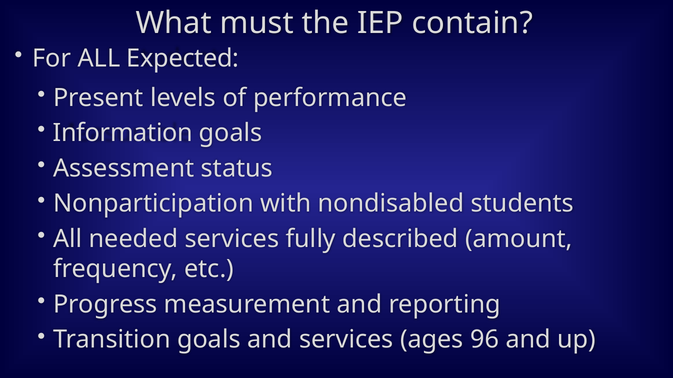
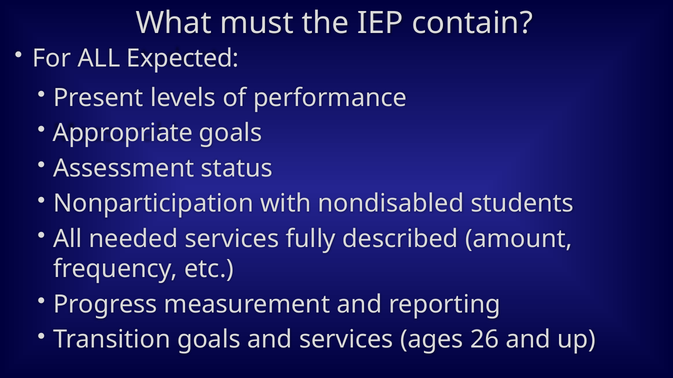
Information: Information -> Appropriate (123, 133)
96: 96 -> 26 (485, 340)
